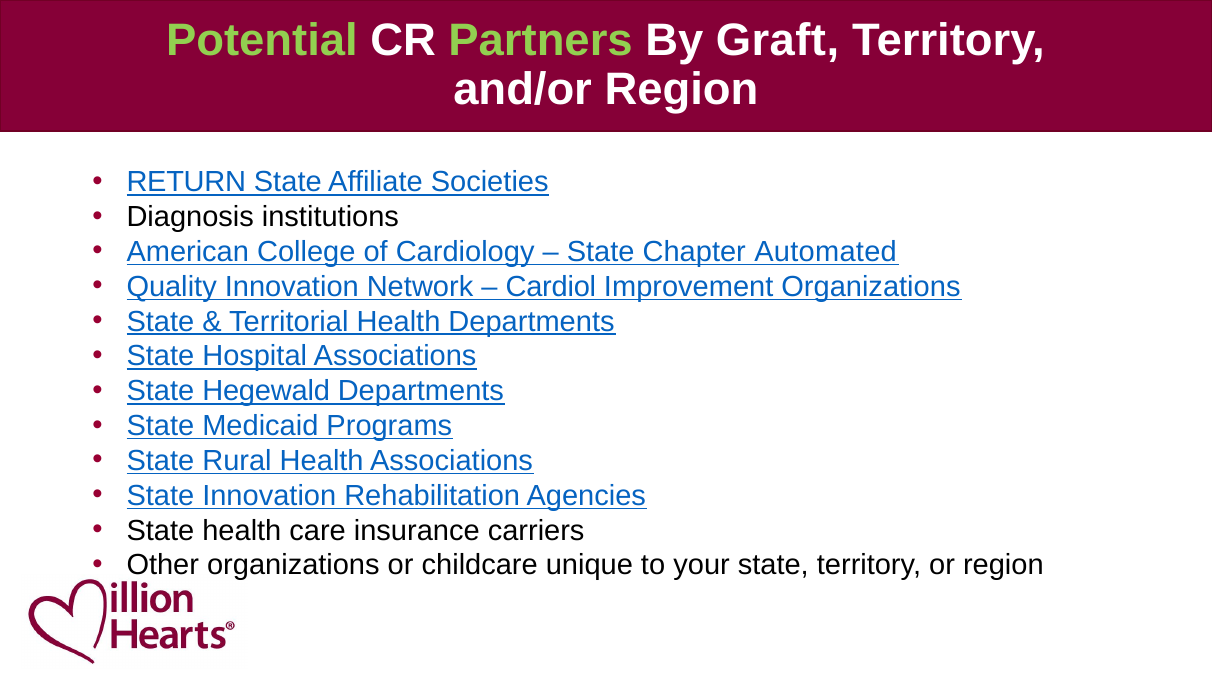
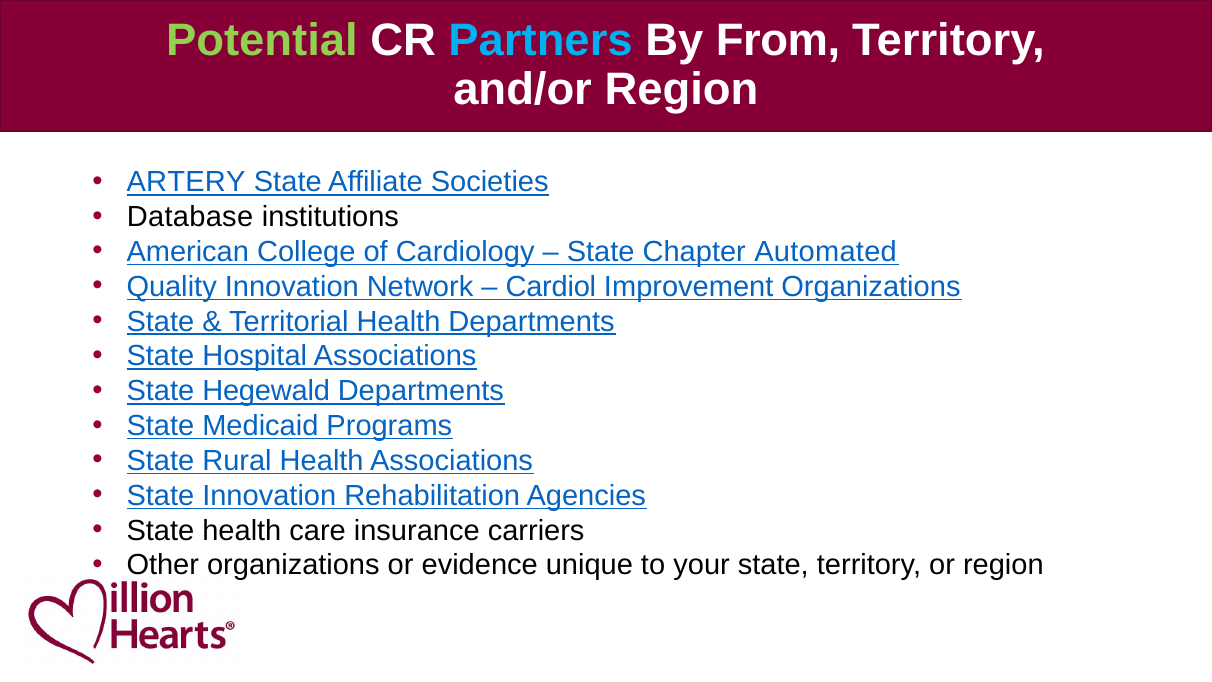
Partners colour: light green -> light blue (541, 41)
Graft: Graft -> From (778, 41)
RETURN: RETURN -> ARTERY (186, 182)
Diagnosis: Diagnosis -> Database (190, 217)
childcare: childcare -> evidence (480, 565)
